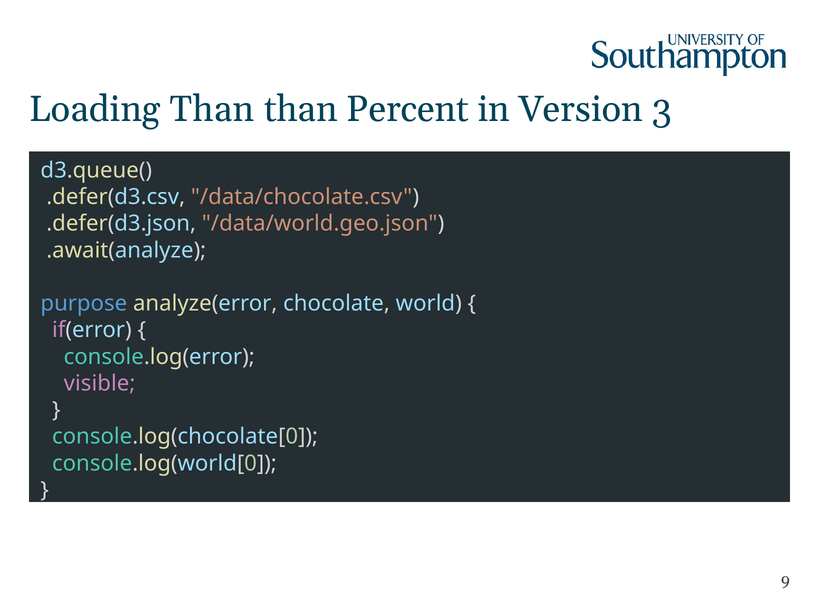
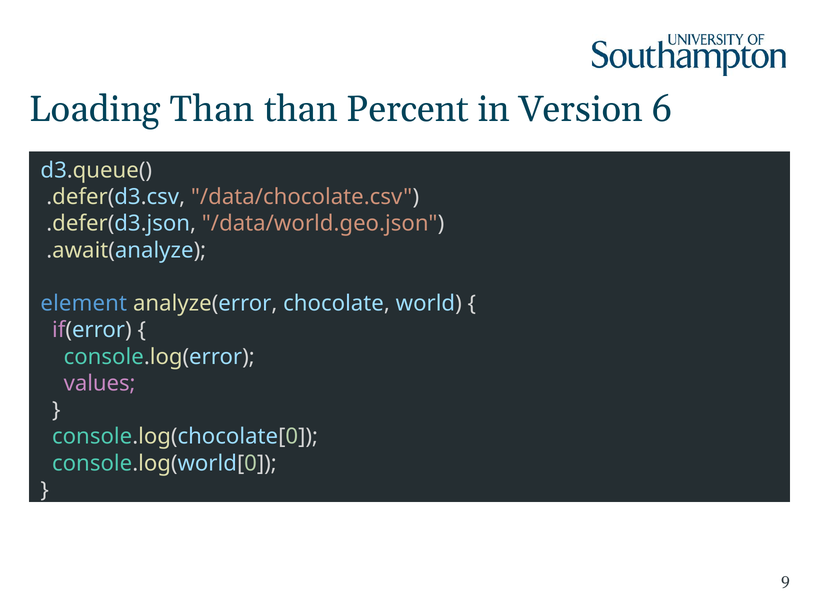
3: 3 -> 6 (662, 109)
purpose: purpose -> element (84, 304)
visible: visible -> values (100, 384)
